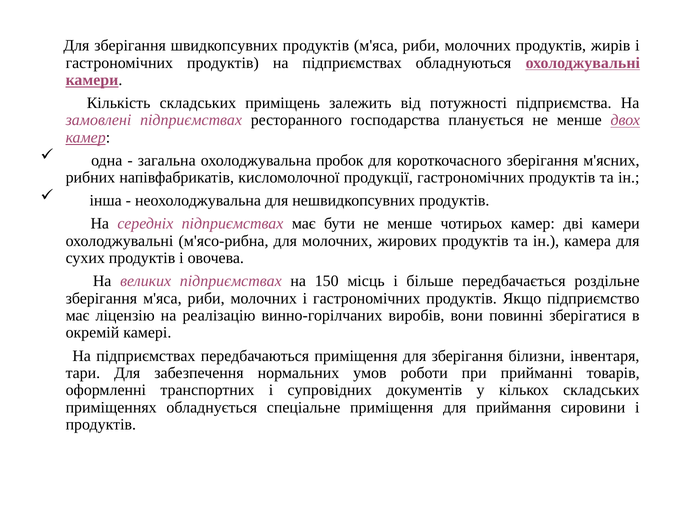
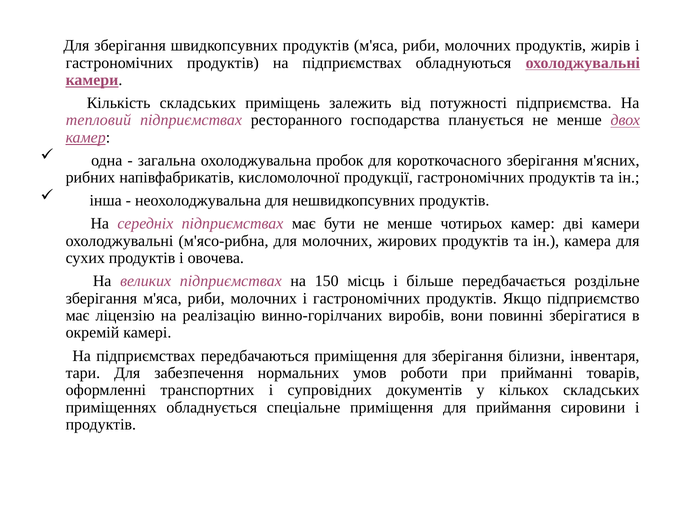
замовлені: замовлені -> тепловий (98, 120)
